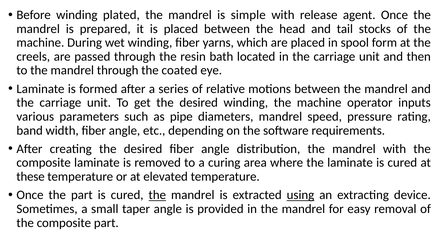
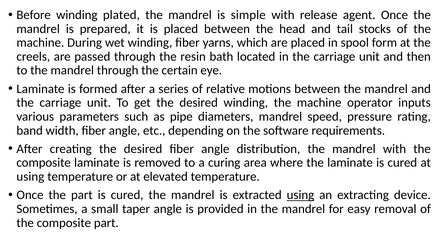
coated: coated -> certain (180, 70)
these: these -> using (30, 176)
the underline: present -> none (157, 195)
